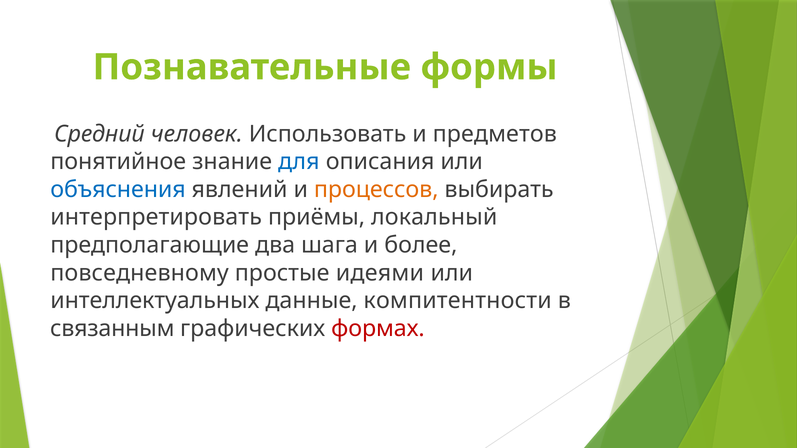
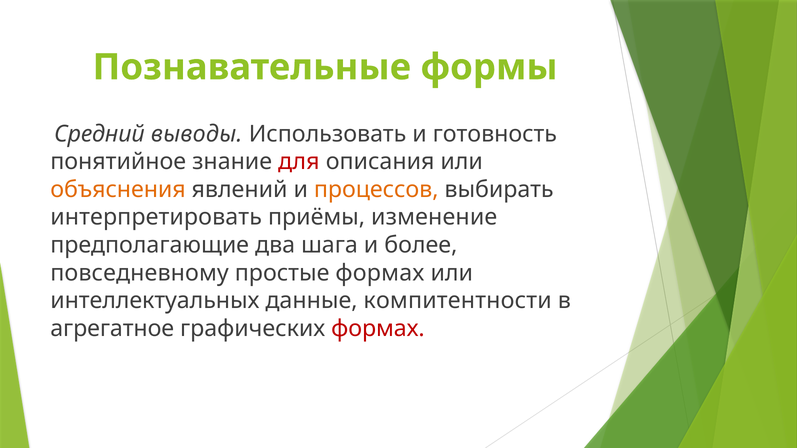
человек: человек -> выводы (197, 134)
предметов: предметов -> готовность (495, 134)
для colour: blue -> red (299, 162)
объяснения colour: blue -> orange (118, 190)
локальный: локальный -> изменение (434, 217)
простые идеями: идеями -> формах (380, 273)
связанным: связанным -> агрегатное (112, 329)
